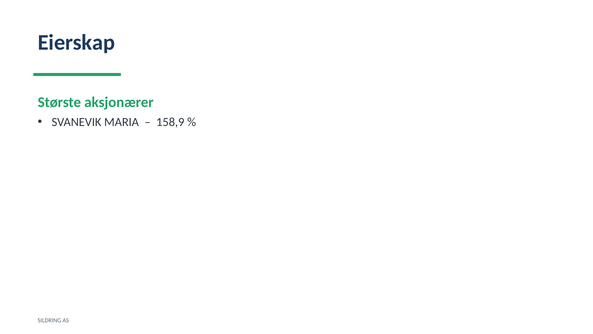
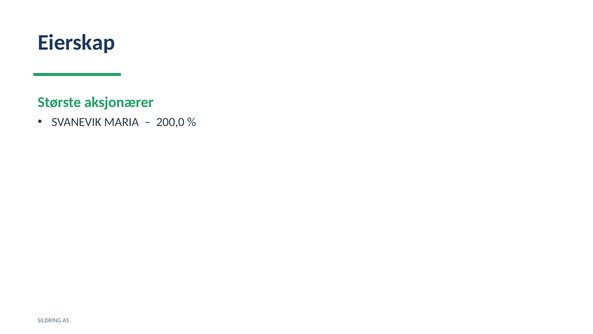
158,9: 158,9 -> 200,0 (170, 122)
